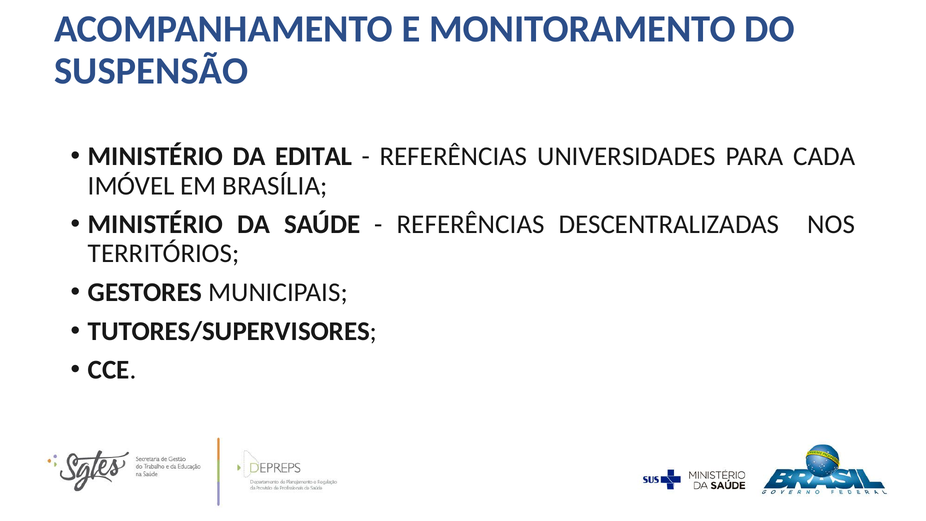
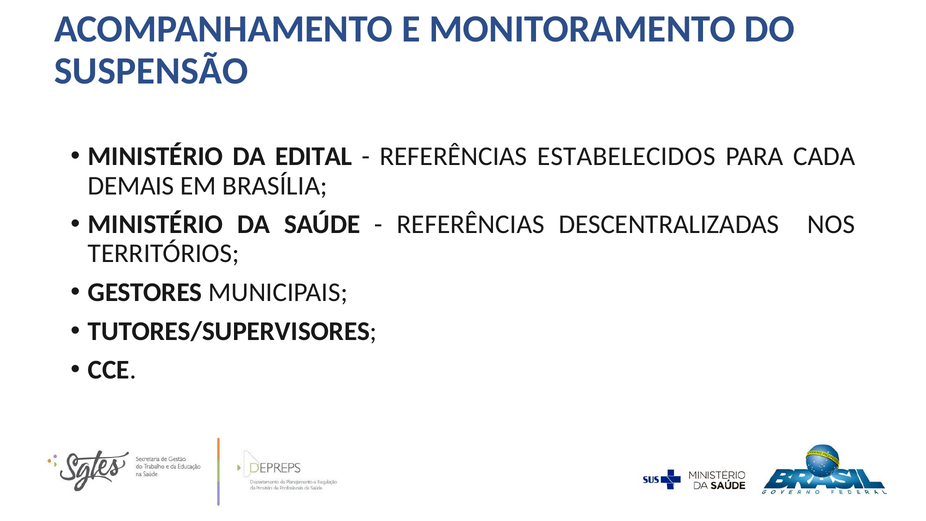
UNIVERSIDADES: UNIVERSIDADES -> ESTABELECIDOS (626, 157)
IMÓVEL: IMÓVEL -> DEMAIS (131, 186)
